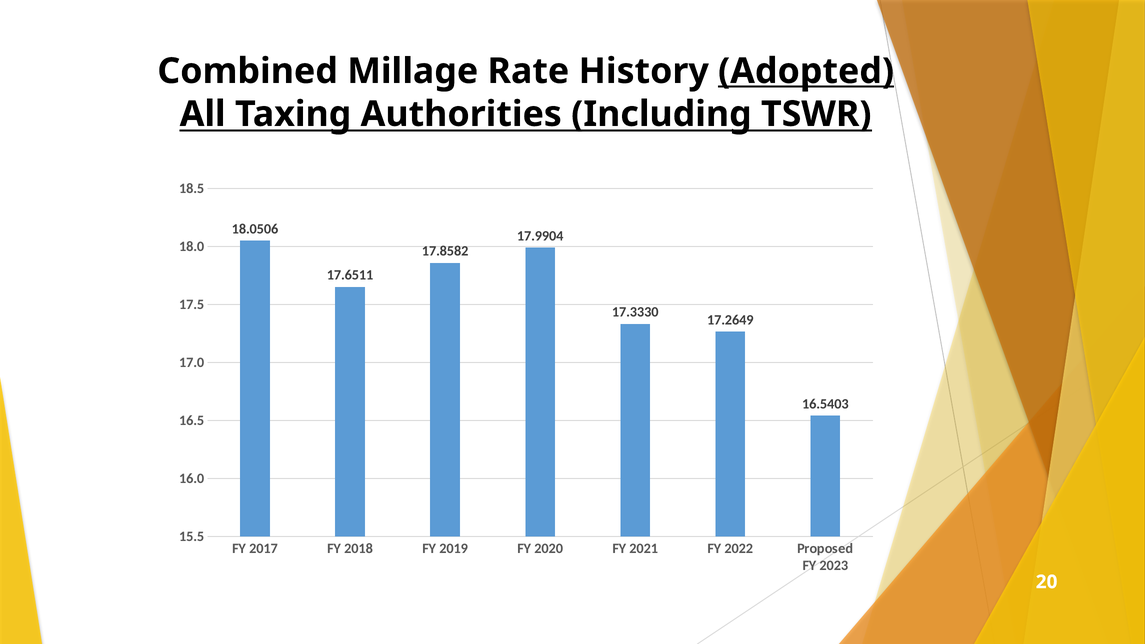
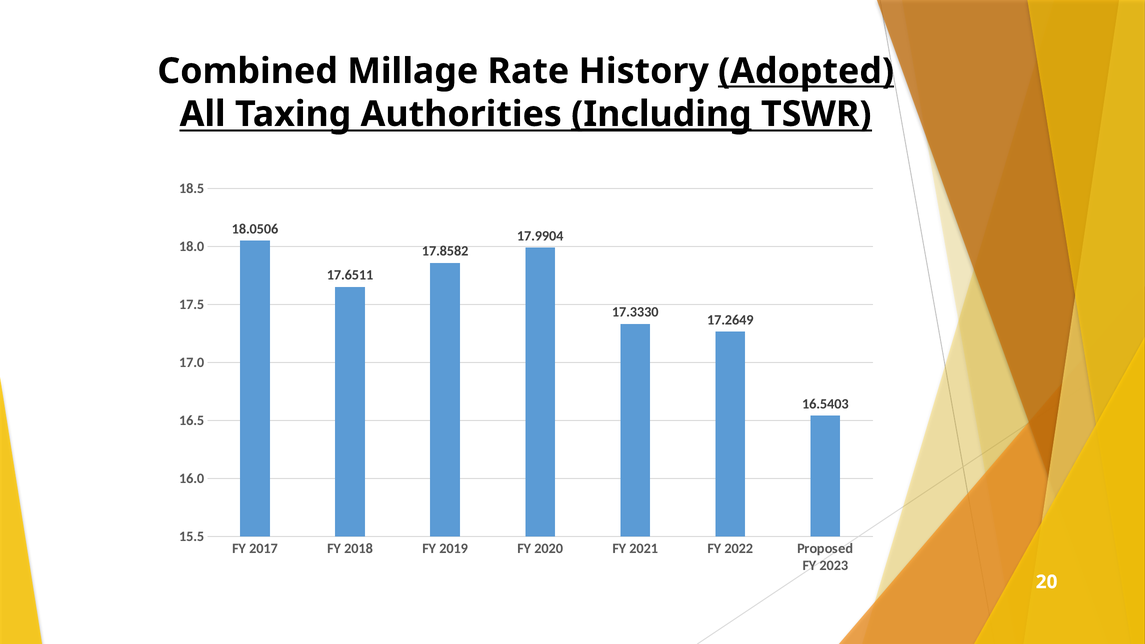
Including underline: none -> present (661, 114)
